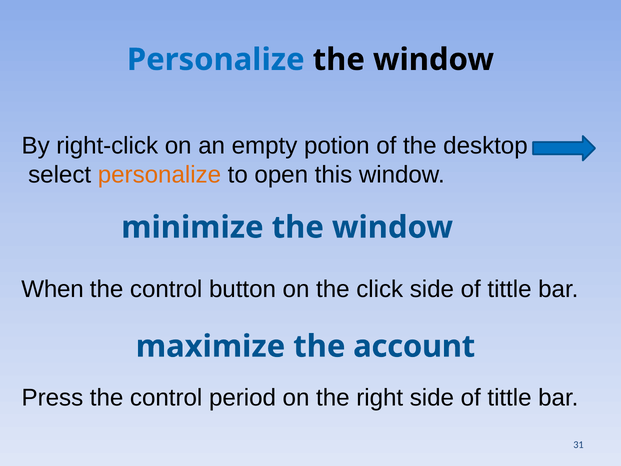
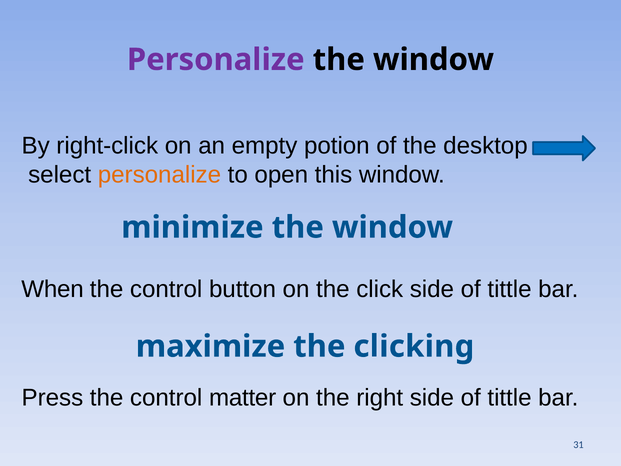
Personalize colour: blue -> purple (216, 60)
account: account -> clicking (414, 346)
period: period -> matter (243, 398)
